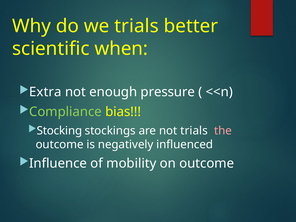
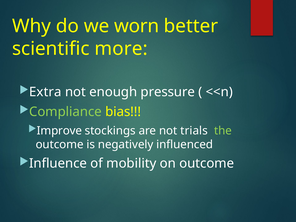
we trials: trials -> worn (137, 26)
when: when -> more (121, 49)
Stocking: Stocking -> Improve (59, 131)
the colour: pink -> light green (223, 131)
